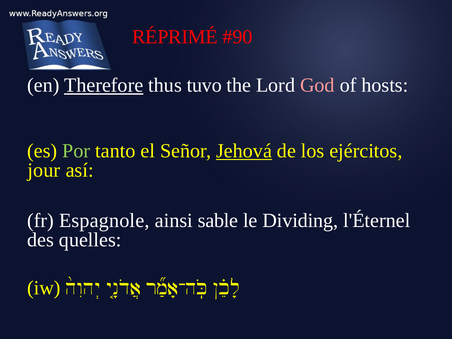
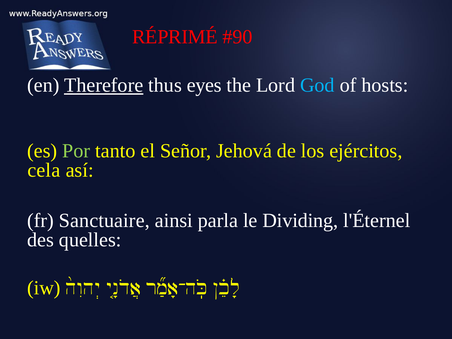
tuvo: tuvo -> eyes (204, 85)
God colour: pink -> light blue (317, 85)
Jehová underline: present -> none (244, 151)
jour: jour -> cela (44, 170)
Espagnole: Espagnole -> Sanctuaire (104, 221)
sable: sable -> parla (218, 221)
